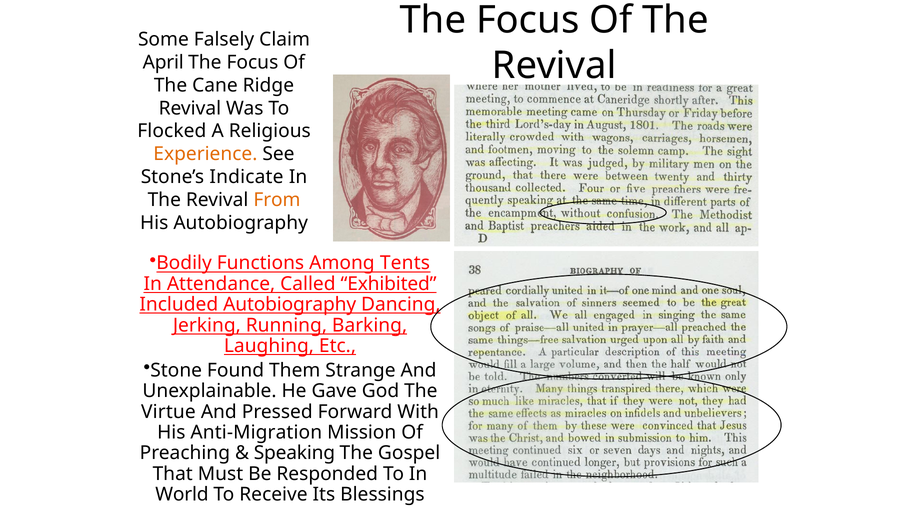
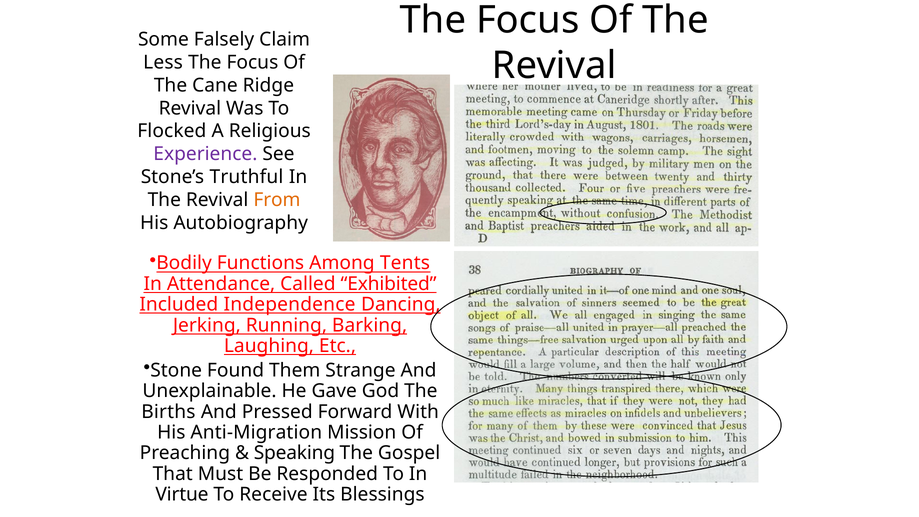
April: April -> Less (163, 62)
Experience colour: orange -> purple (205, 154)
Indicate: Indicate -> Truthful (246, 177)
Included Autobiography: Autobiography -> Independence (290, 304)
Virtue: Virtue -> Births (168, 412)
World: World -> Virtue (182, 494)
